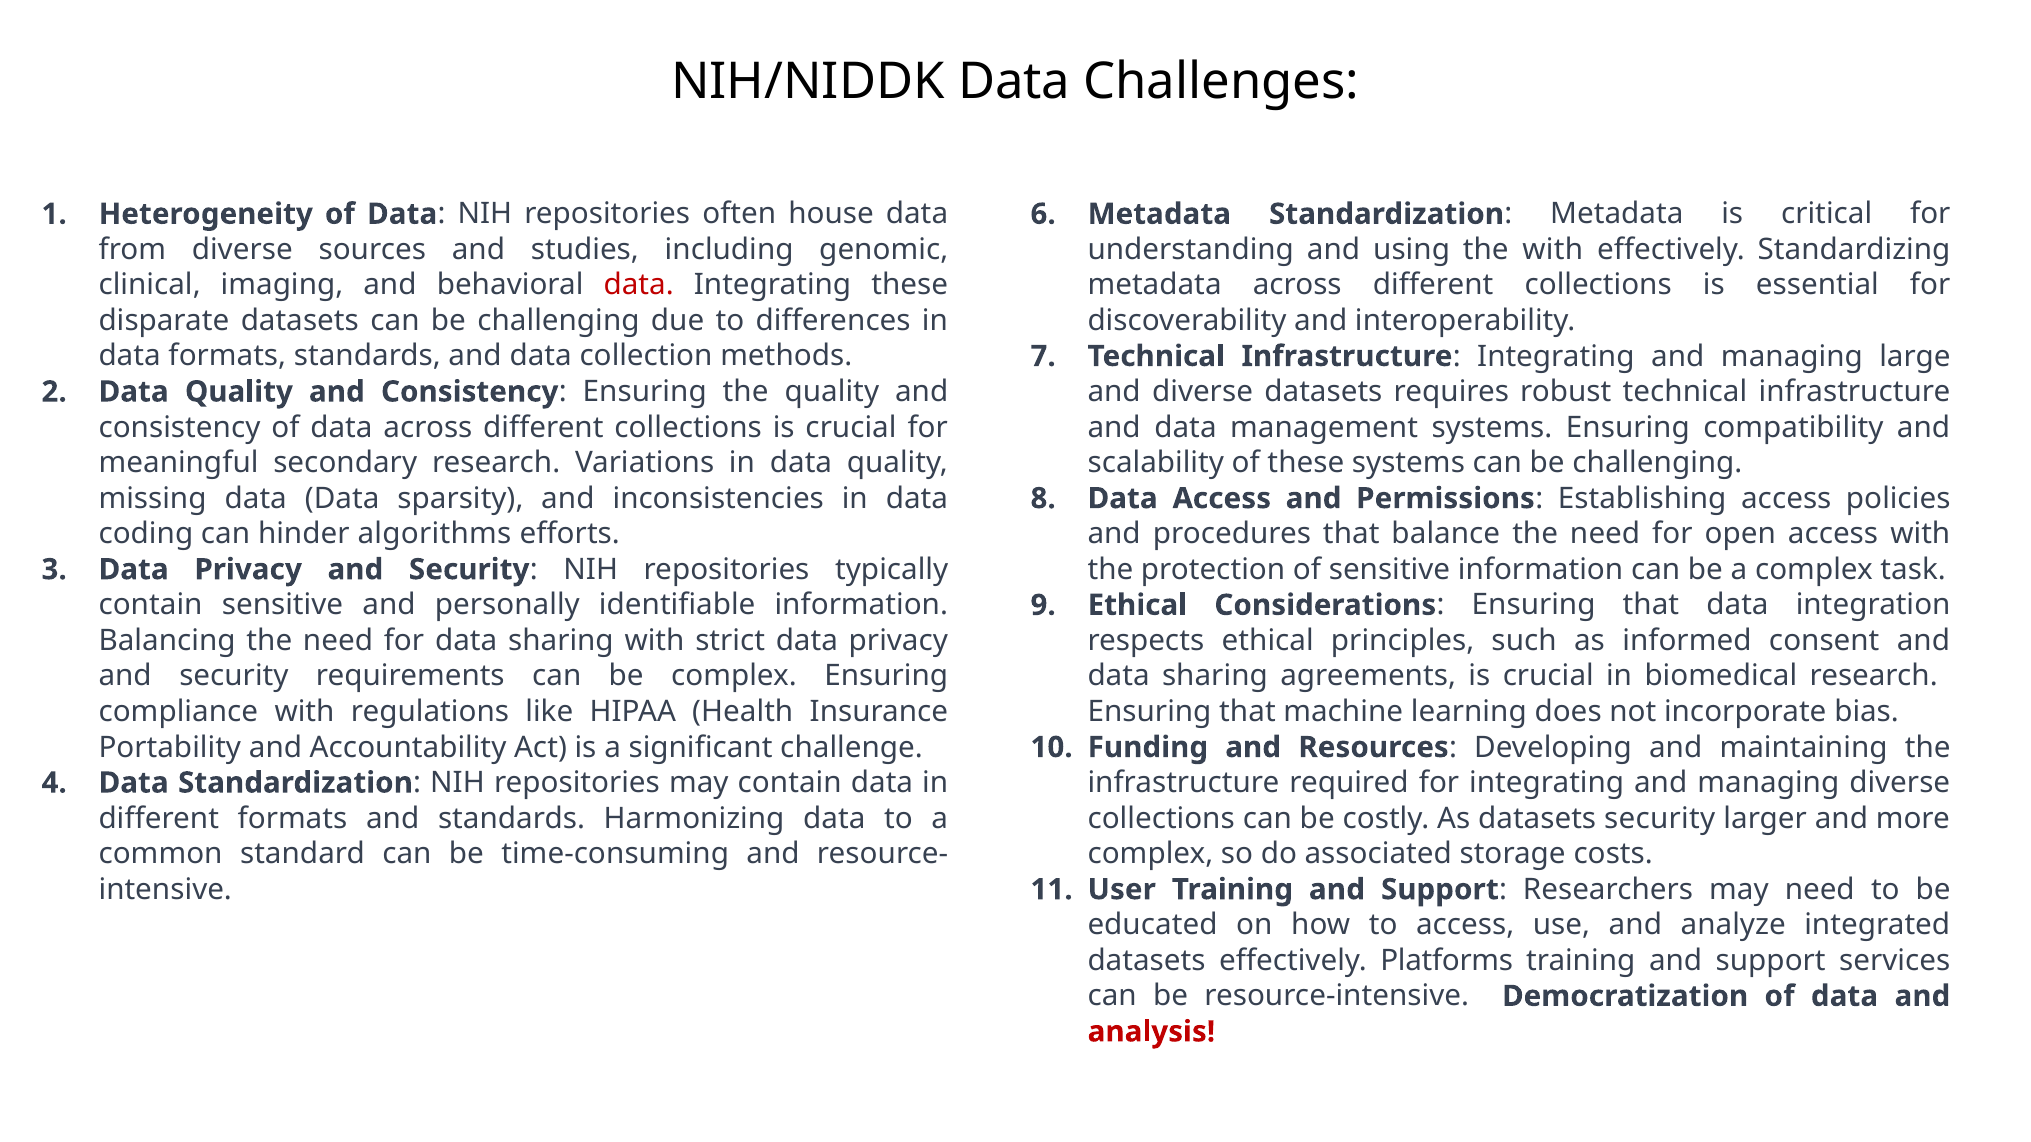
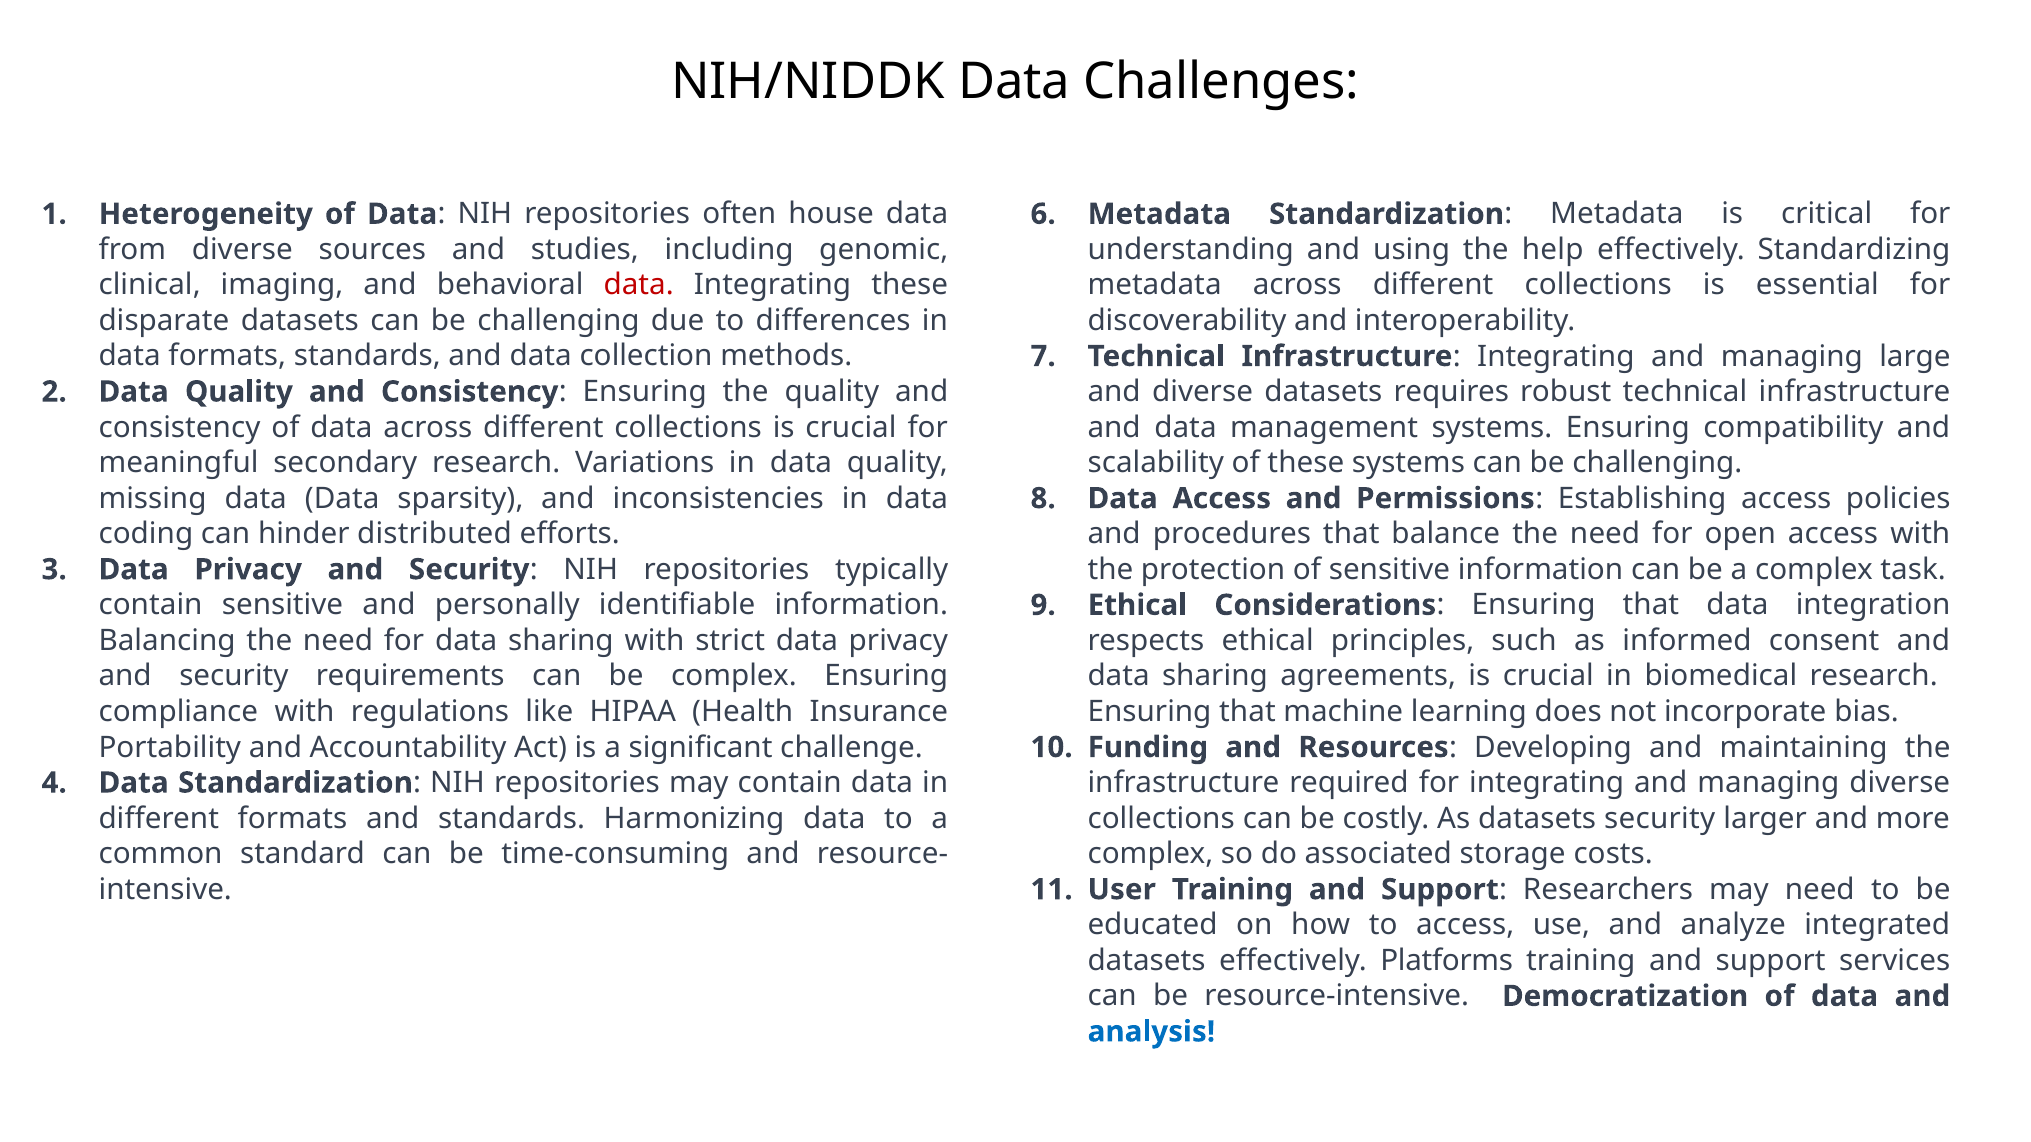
the with: with -> help (1553, 250)
algorithms: algorithms -> distributed (435, 534)
analysis colour: red -> blue (1151, 1032)
